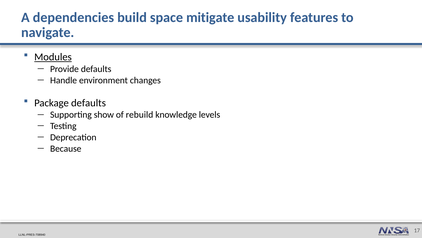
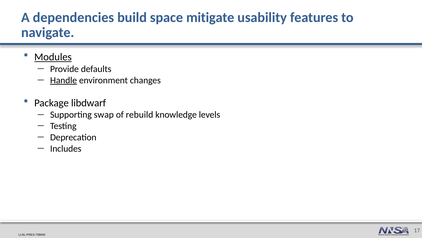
Handle underline: none -> present (64, 80)
Package defaults: defaults -> libdwarf (89, 103)
show: show -> swap (104, 115)
Because: Because -> Includes (66, 148)
